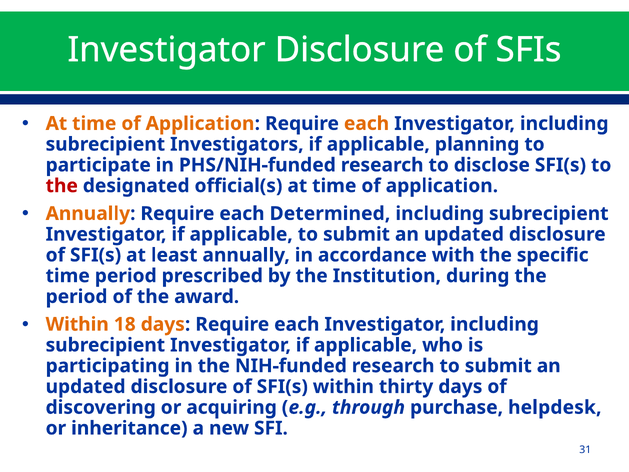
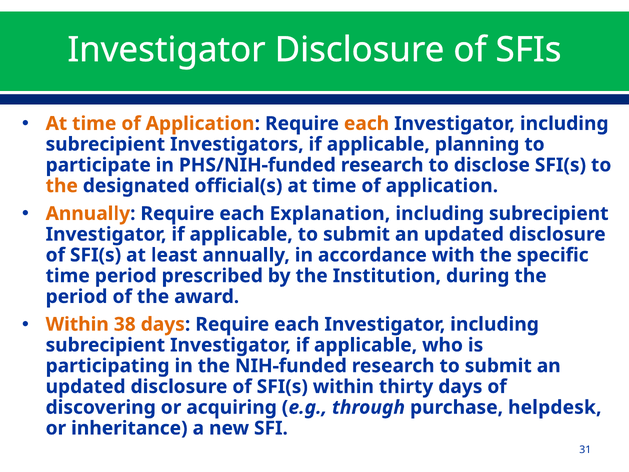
the colour: red -> orange (62, 186)
Determined: Determined -> Explanation (330, 213)
18: 18 -> 38 (125, 324)
